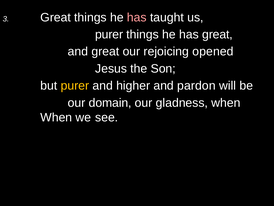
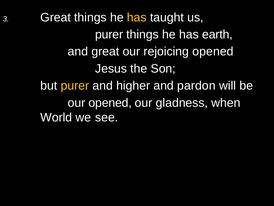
has colour: pink -> yellow (137, 17)
has great: great -> earth (217, 34)
our domain: domain -> opened (110, 103)
When: When -> World (56, 117)
